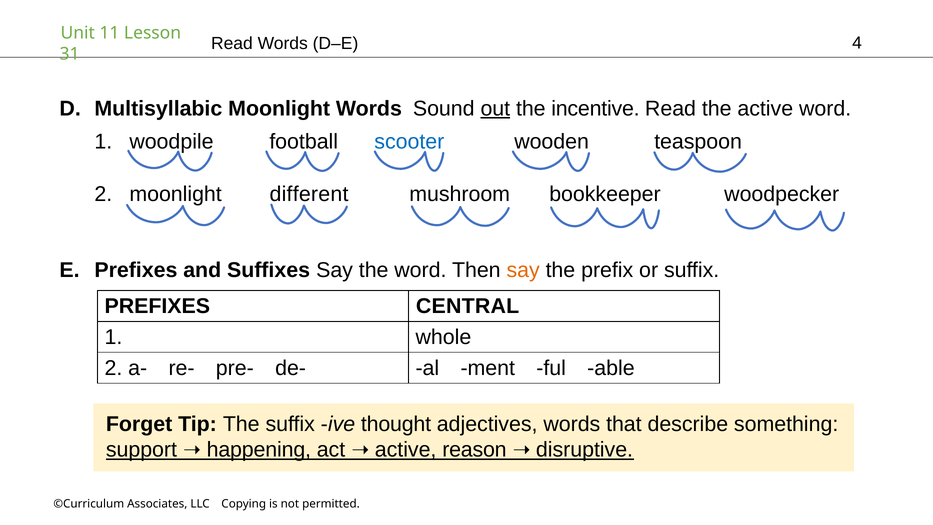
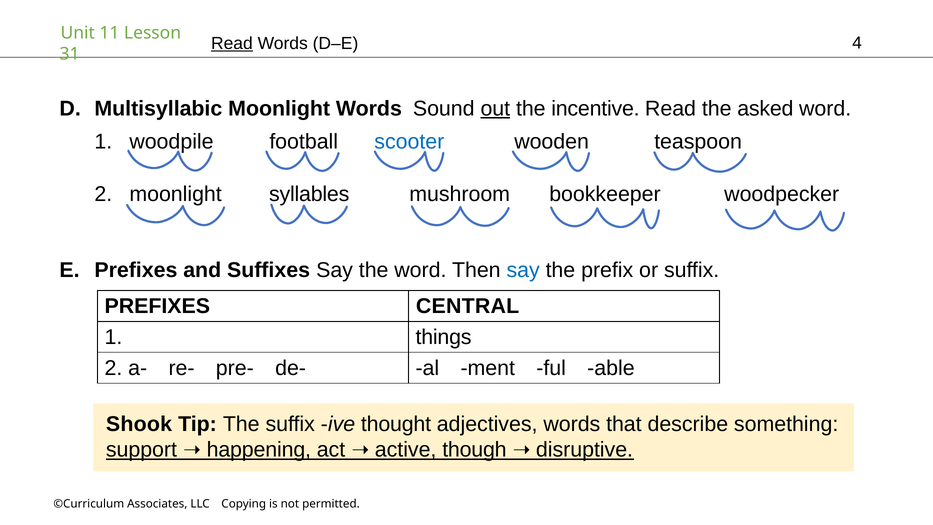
Read underline: none -> present (232, 44)
the active: active -> asked (765, 109)
different: different -> syllables (309, 194)
say colour: orange -> blue (523, 270)
whole: whole -> things (444, 337)
Forget: Forget -> Shook (139, 424)
reason: reason -> though (474, 450)
